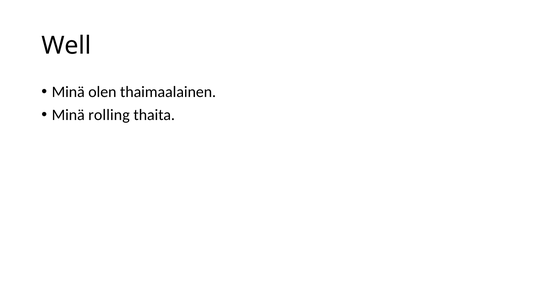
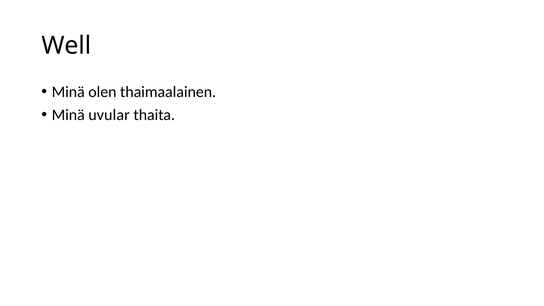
rolling: rolling -> uvular (109, 115)
